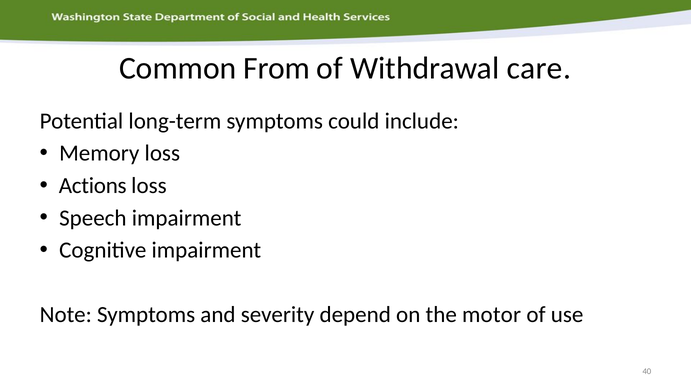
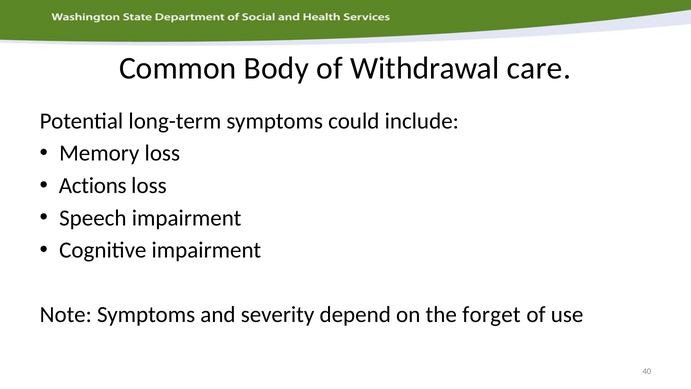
From: From -> Body (276, 68)
motor: motor -> forget (492, 315)
